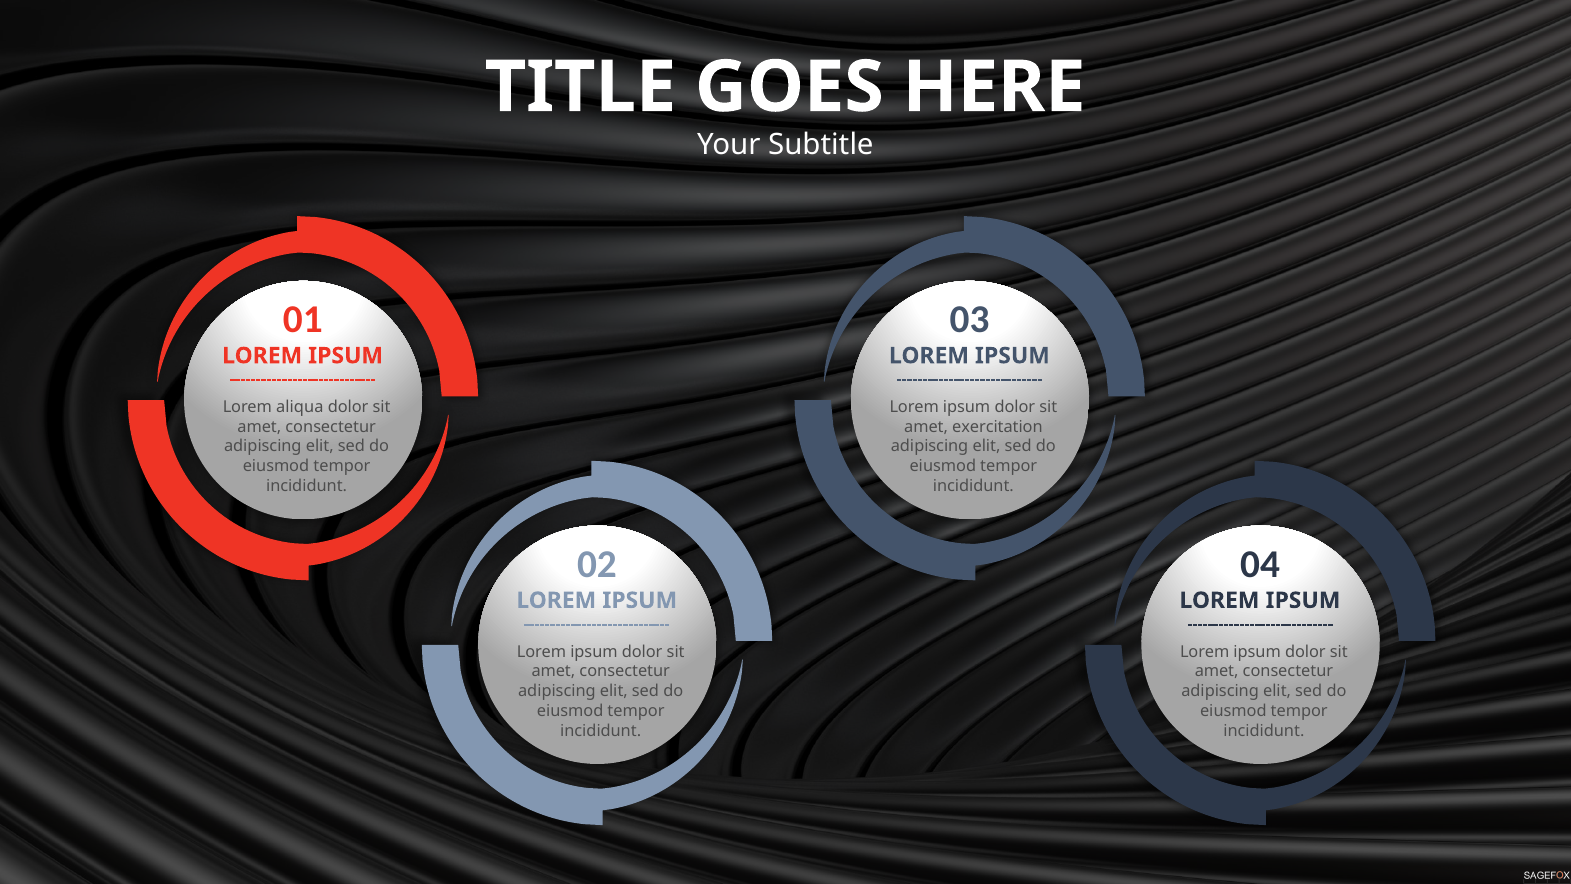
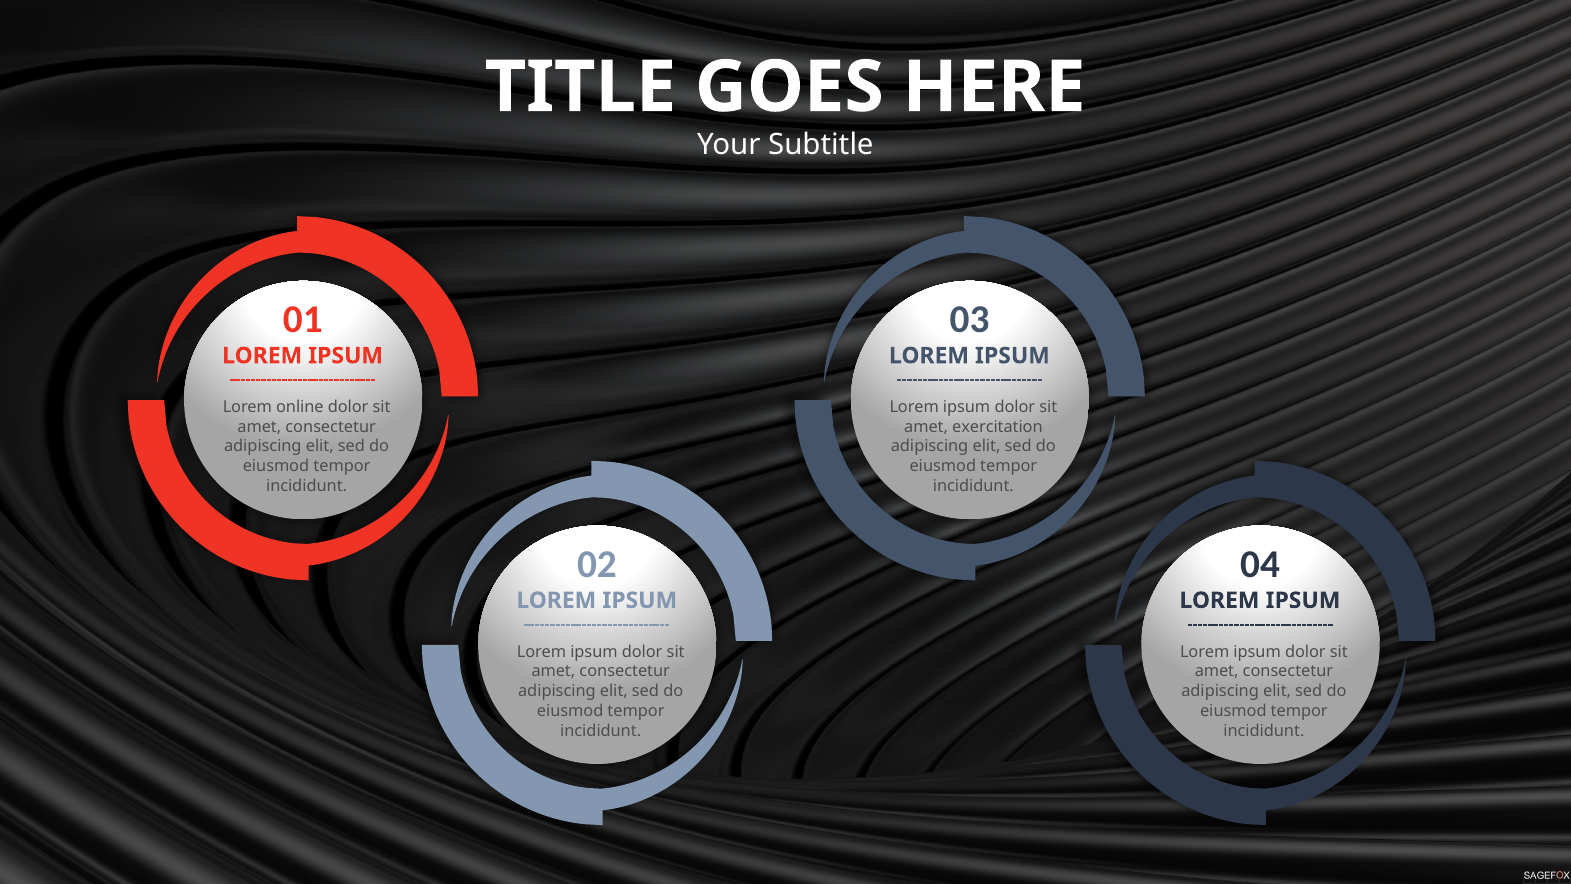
aliqua: aliqua -> online (300, 407)
